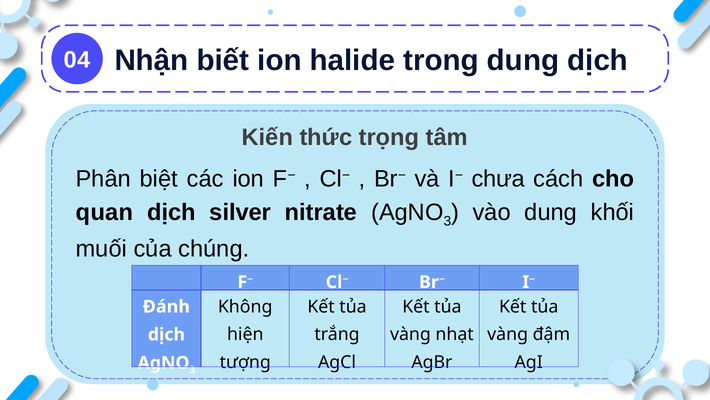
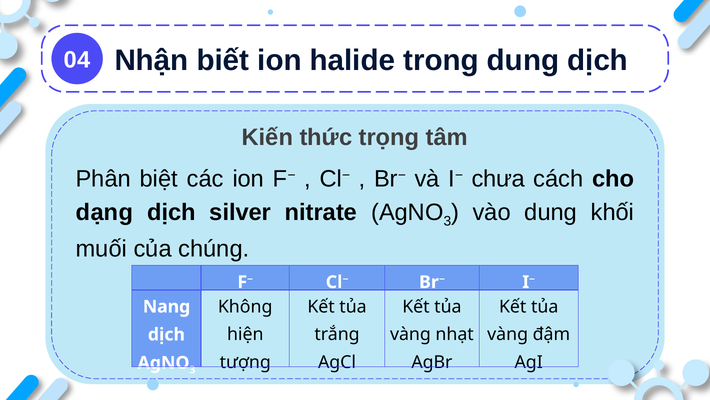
quan: quan -> dạng (104, 212)
Đánh: Đánh -> Nang (167, 306)
